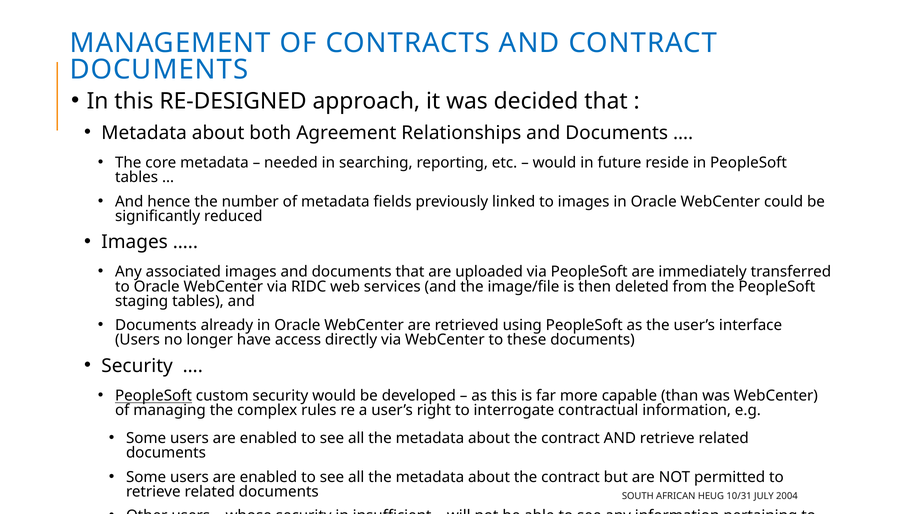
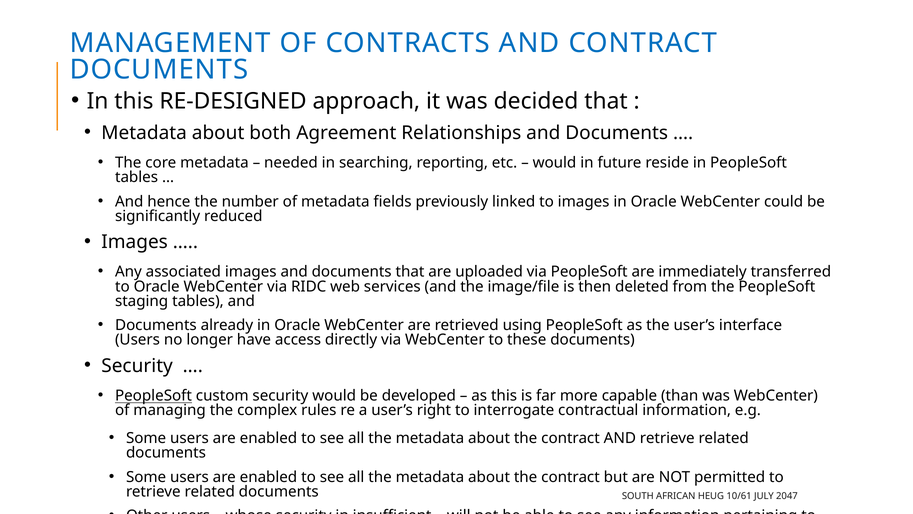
10/31: 10/31 -> 10/61 (739, 495)
2004: 2004 -> 2047 (787, 495)
